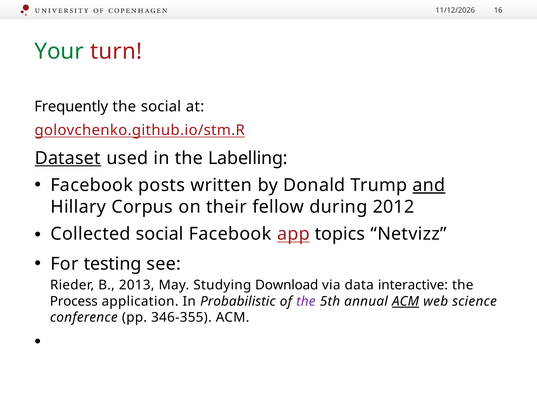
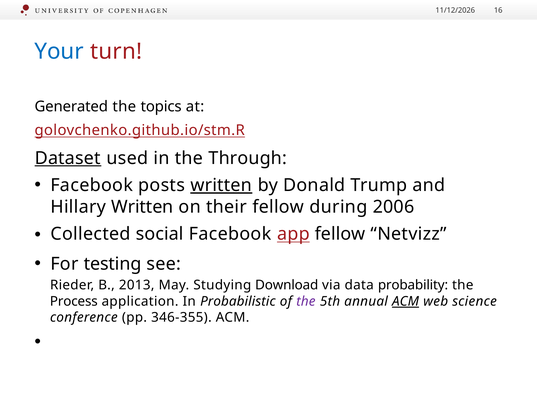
Your colour: green -> blue (59, 51)
Frequently: Frequently -> Generated (71, 107)
the social: social -> topics (161, 107)
Labelling: Labelling -> Through (248, 158)
written underline: none -> present (221, 185)
and underline: present -> none (429, 185)
Hillary Corpus: Corpus -> Written (142, 207)
2012: 2012 -> 2006 (394, 207)
app topics: topics -> fellow (340, 234)
interactive: interactive -> probability (413, 285)
